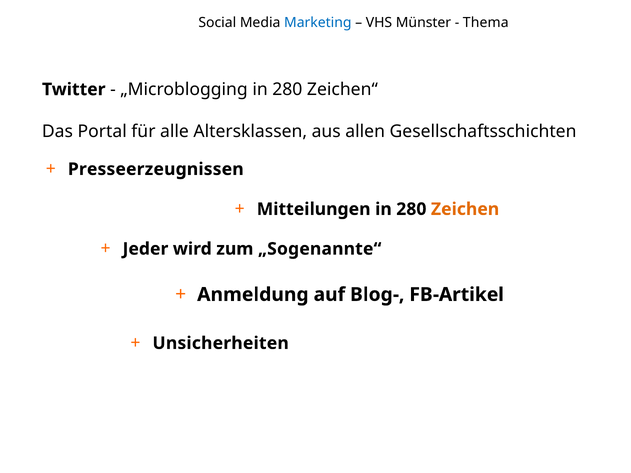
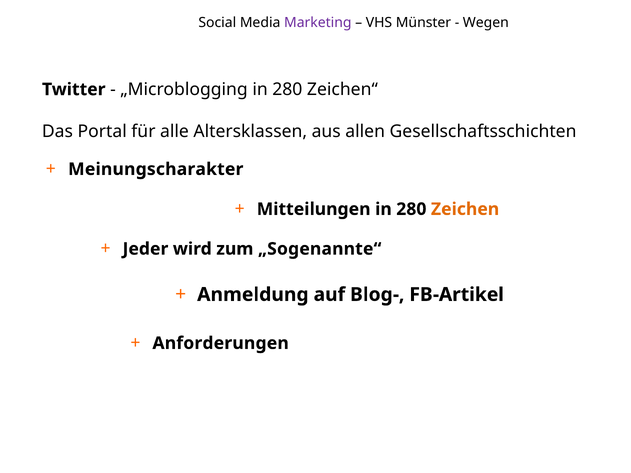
Marketing colour: blue -> purple (318, 22)
Thema: Thema -> Wegen (486, 22)
Presseerzeugnissen: Presseerzeugnissen -> Meinungscharakter (156, 169)
Unsicherheiten: Unsicherheiten -> Anforderungen (221, 343)
